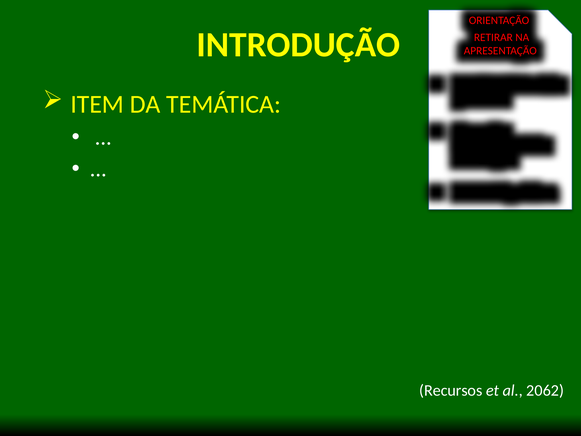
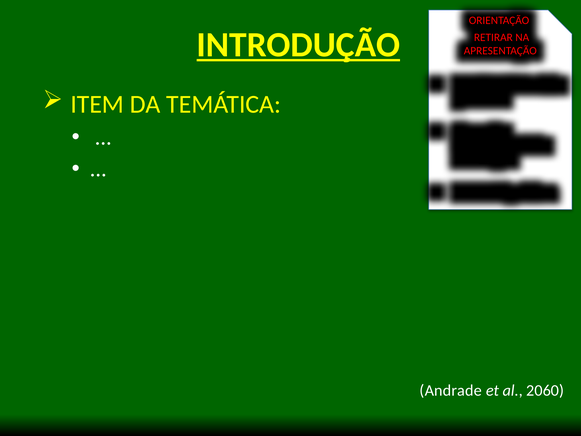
INTRODUÇÃO underline: none -> present (298, 45)
Recursos: Recursos -> Andrade (451, 390)
2062: 2062 -> 2060 (545, 390)
